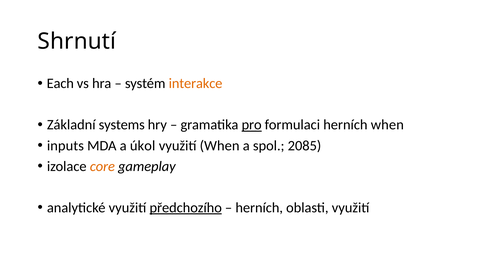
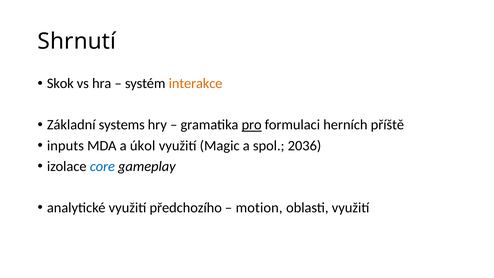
Each: Each -> Skok (60, 83)
herních when: when -> příště (387, 125)
využití When: When -> Magic (220, 146)
2085: 2085 -> 2036 (304, 146)
core colour: orange -> blue (102, 166)
předchozího underline: present -> none (186, 208)
herních: herních -> motion (259, 208)
